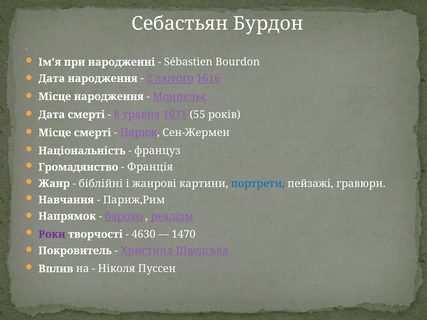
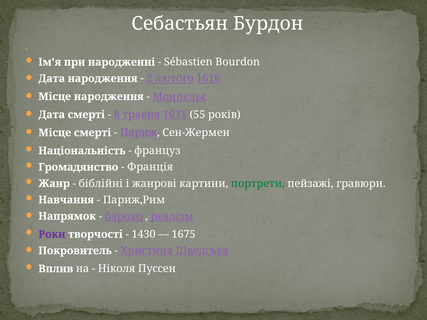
портрети colour: blue -> green (258, 184)
4630: 4630 -> 1430 (144, 234)
1470: 1470 -> 1675 (184, 234)
